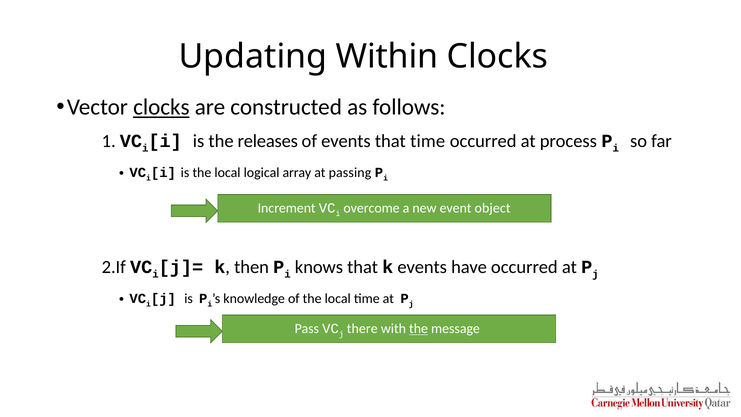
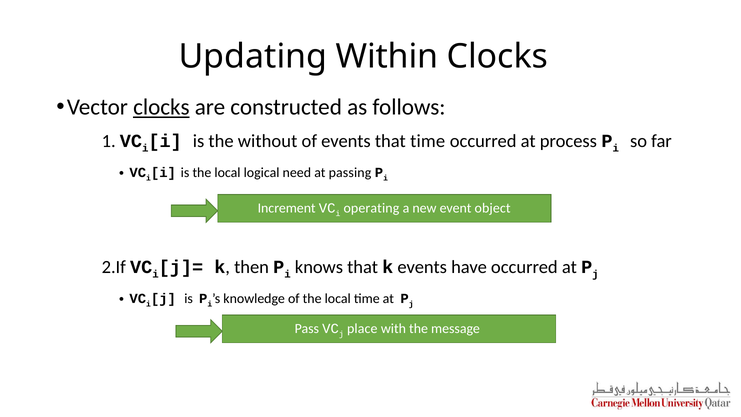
releases: releases -> without (268, 141)
array: array -> need (297, 173)
overcome: overcome -> operating (371, 208)
there: there -> place (362, 329)
the underline: present -> none (419, 329)
